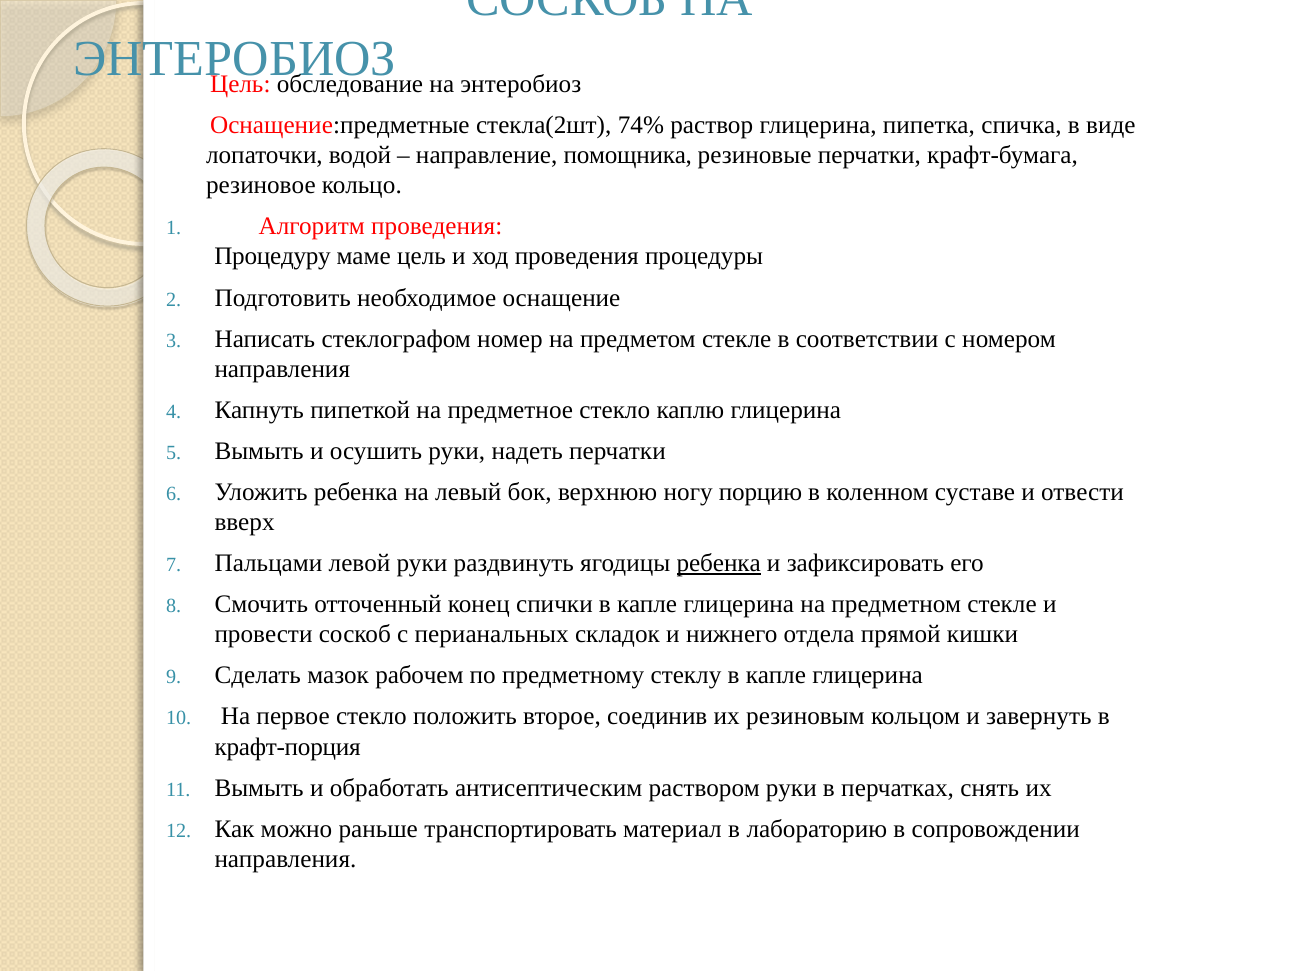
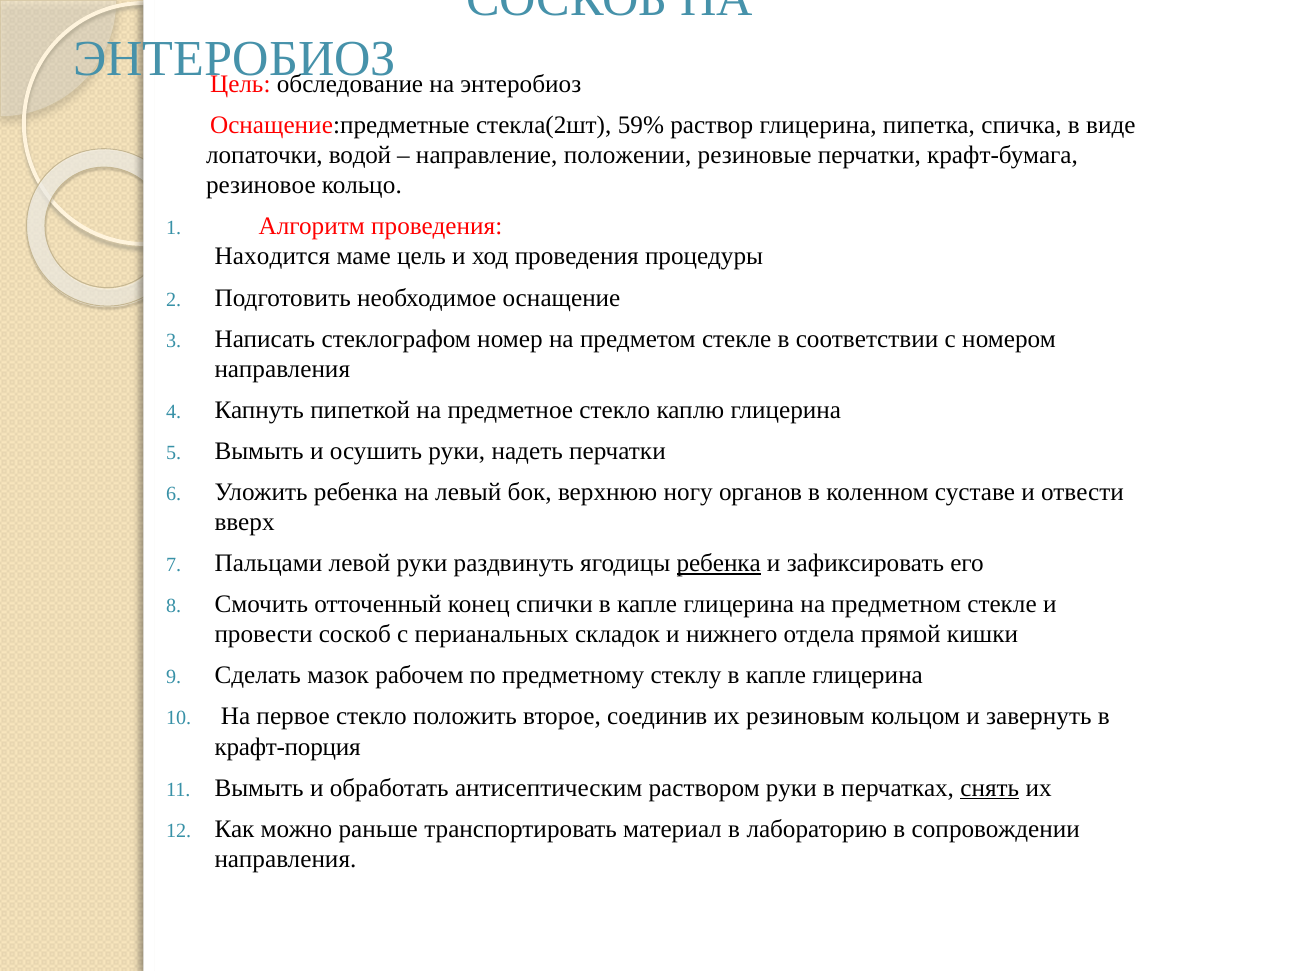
74%: 74% -> 59% (641, 125)
помощника: помощника -> положении (628, 155)
Процедуру: Процедуру -> Находится (272, 257)
порцию: порцию -> органов (761, 492)
снять underline: none -> present (990, 788)
